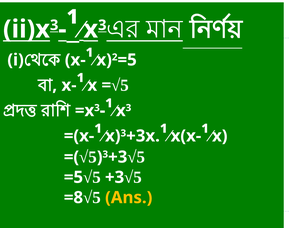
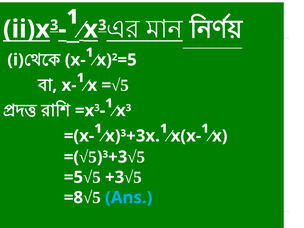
Ans colour: yellow -> light blue (129, 198)
